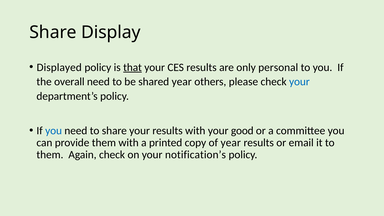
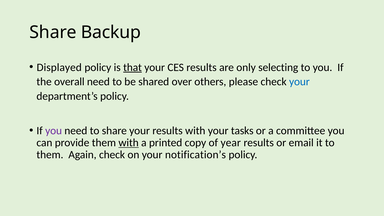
Display: Display -> Backup (111, 32)
personal: personal -> selecting (278, 67)
shared year: year -> over (182, 82)
you colour: blue -> purple (54, 131)
good: good -> tasks (242, 131)
with underline: none -> present (129, 143)
